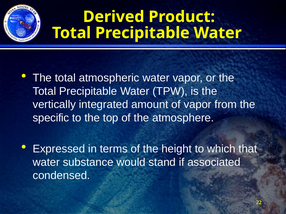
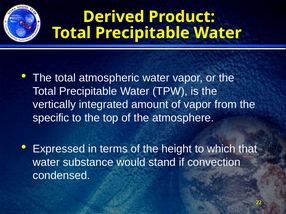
associated: associated -> convection (214, 163)
